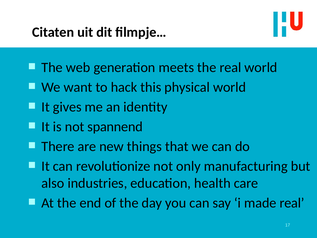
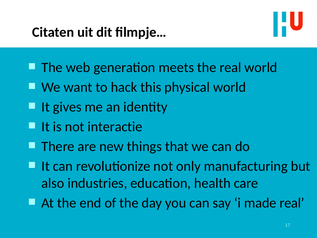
spannend: spannend -> interactie (115, 127)
